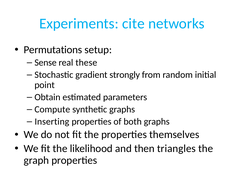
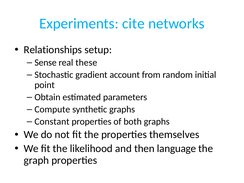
Permutations: Permutations -> Relationships (53, 50)
strongly: strongly -> account (125, 75)
Inserting: Inserting -> Constant (52, 121)
triangles: triangles -> language (177, 149)
